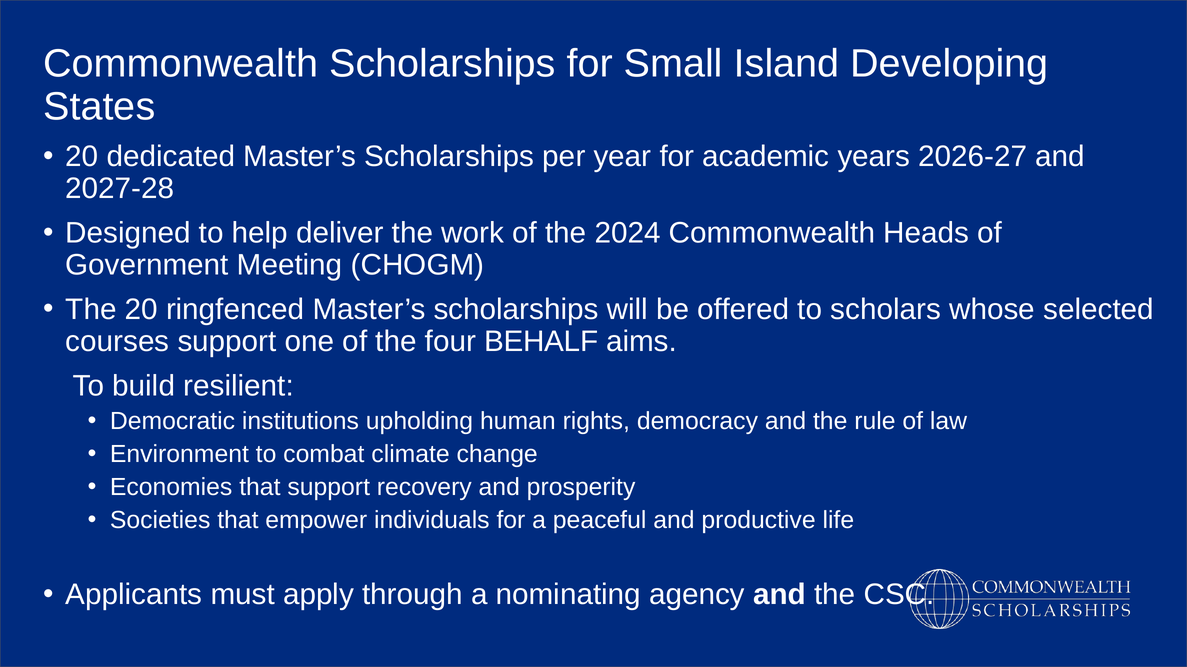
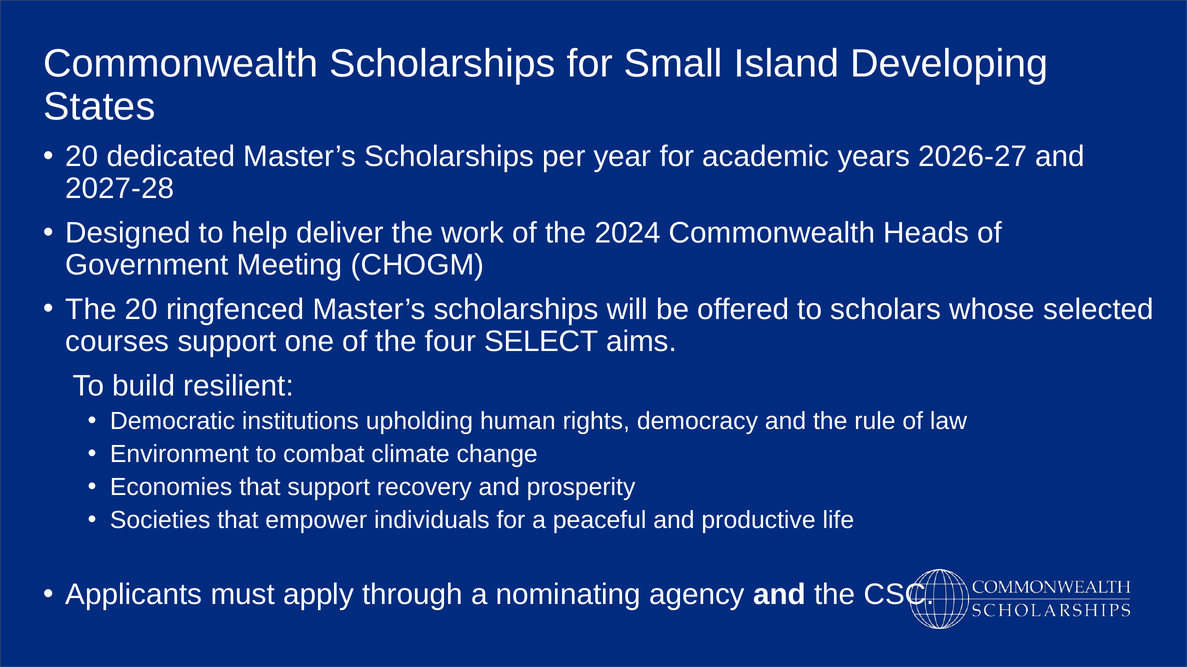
BEHALF: BEHALF -> SELECT (541, 342)
